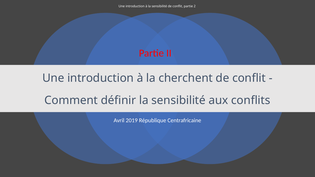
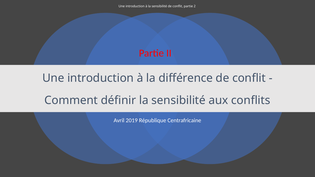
cherchent: cherchent -> différence (186, 78)
